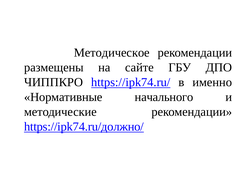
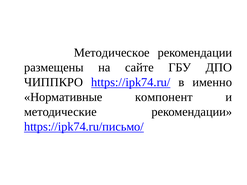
начального: начального -> компонент (164, 97)
https://ipk74.ru/должно/: https://ipk74.ru/должно/ -> https://ipk74.ru/письмо/ (84, 127)
